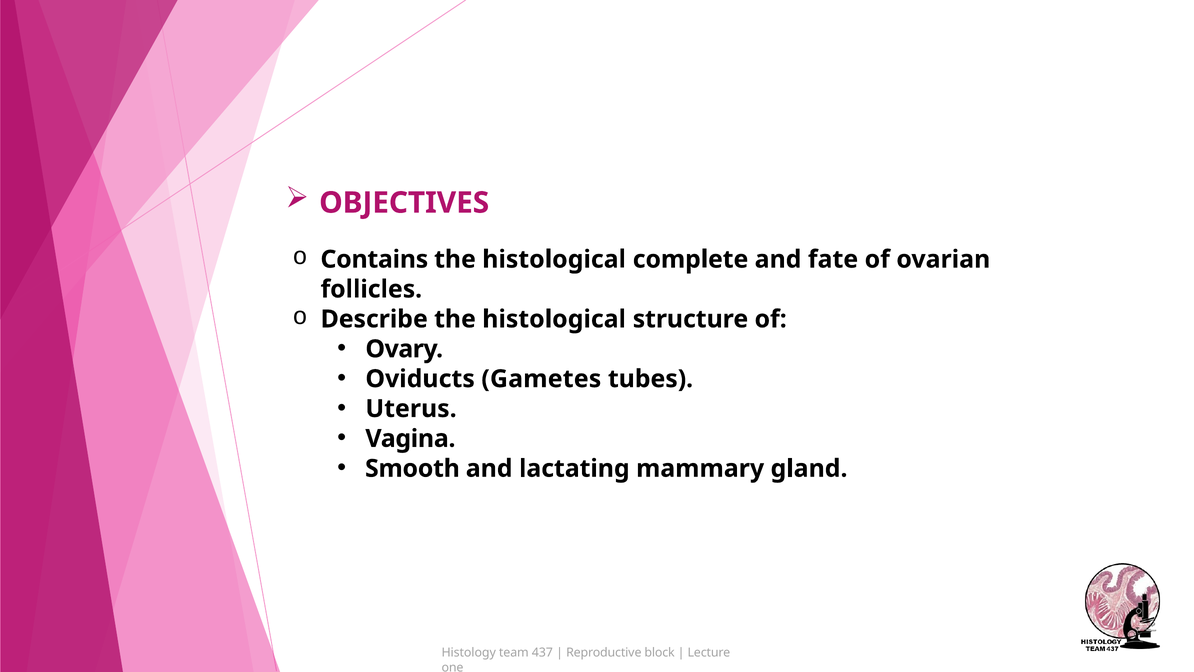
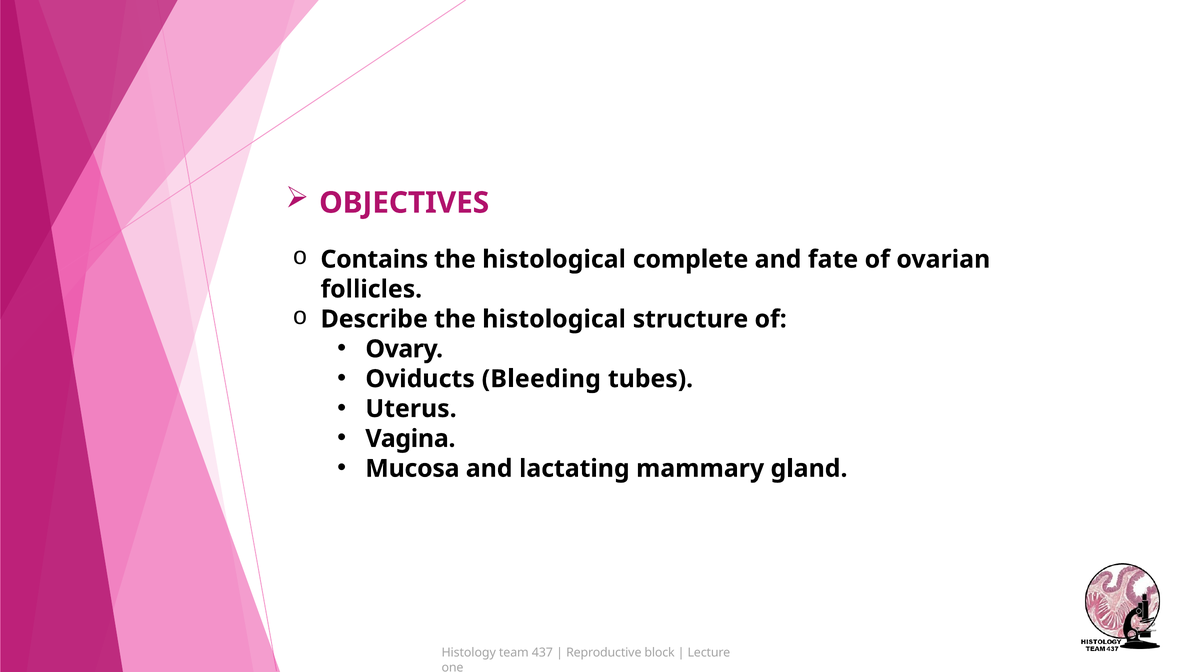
Gametes: Gametes -> Bleeding (541, 379)
Smooth: Smooth -> Mucosa (412, 468)
